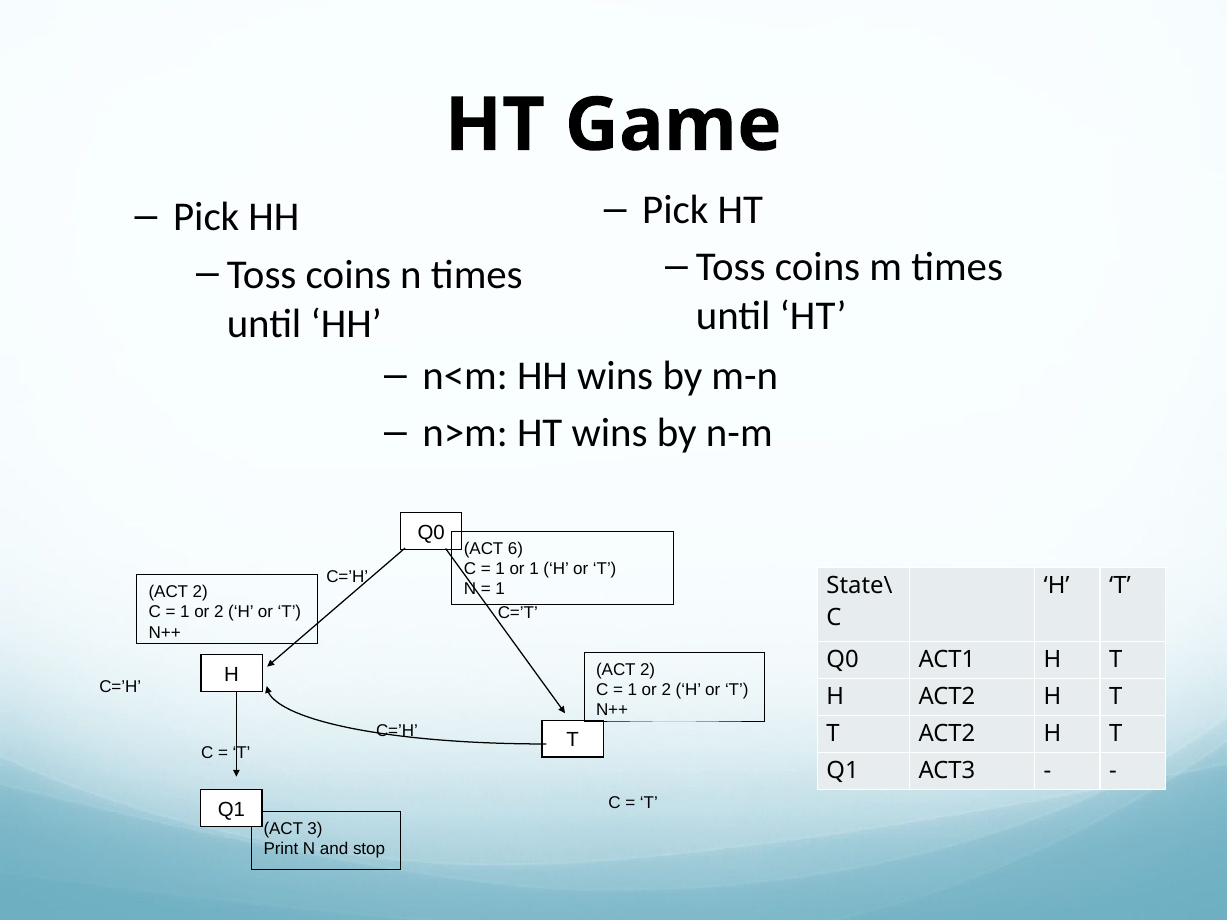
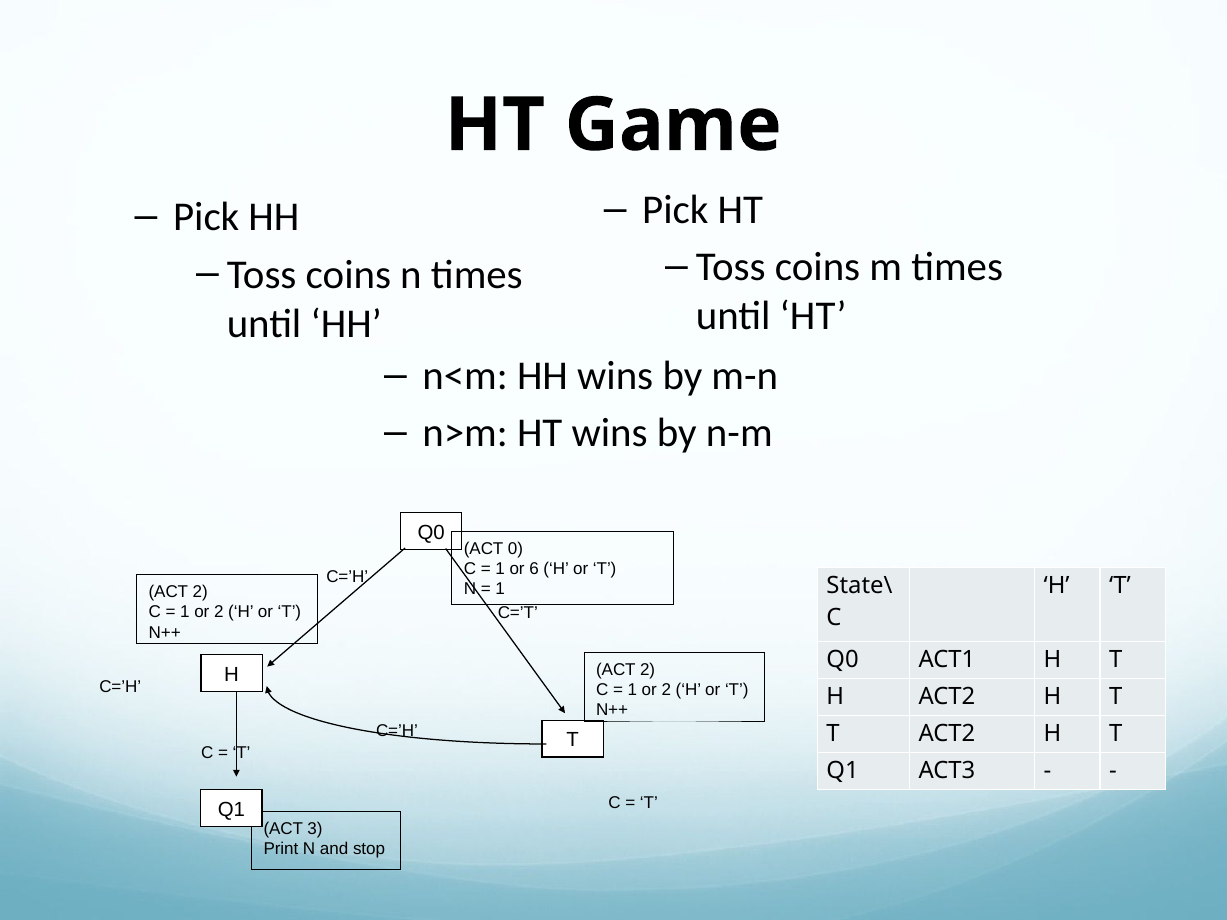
6: 6 -> 0 (515, 549)
or 1: 1 -> 6 (534, 569)
